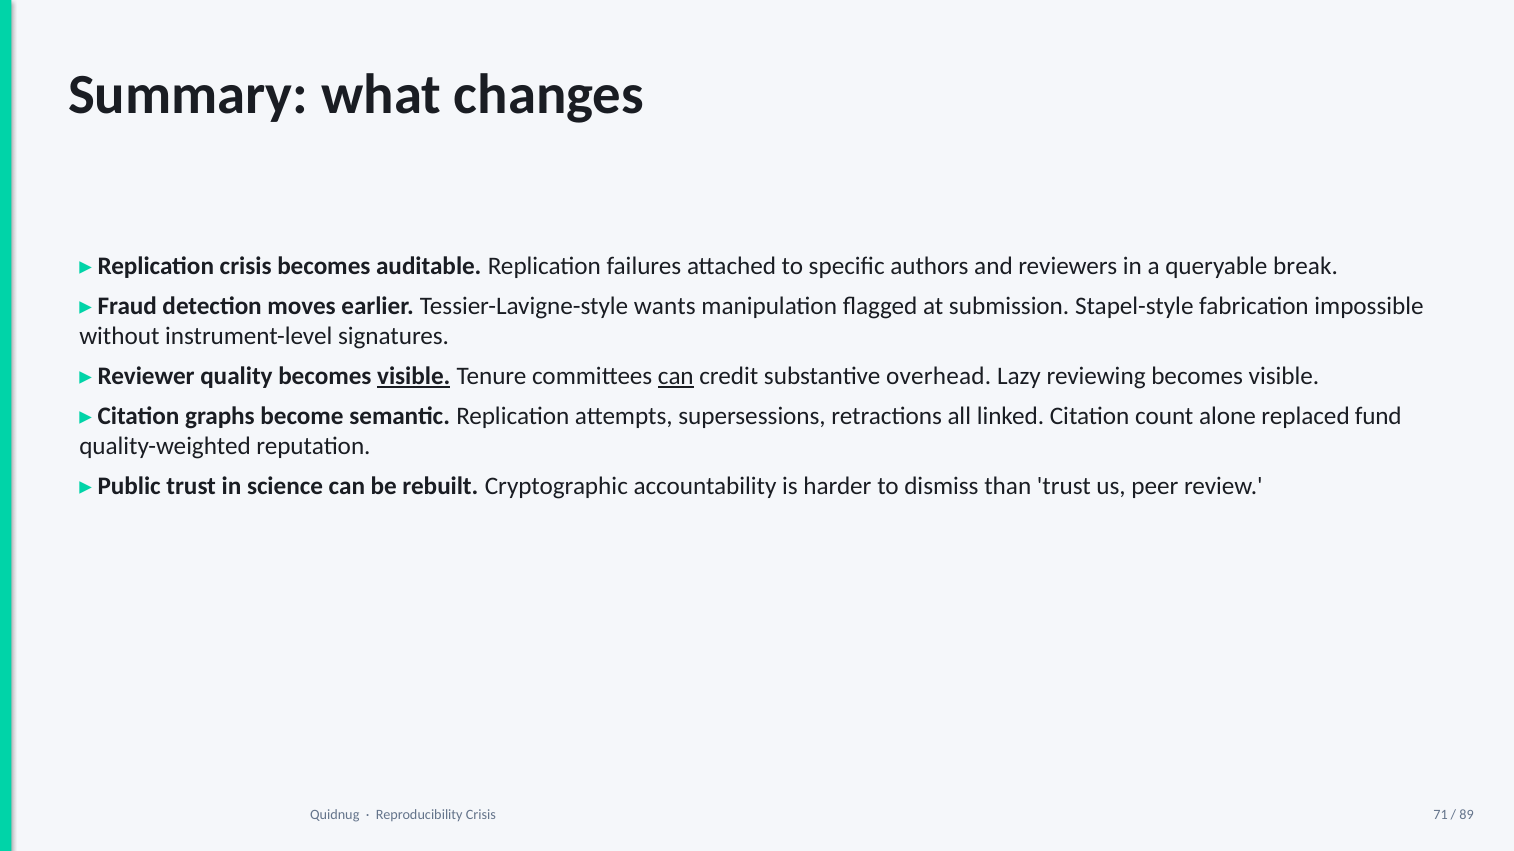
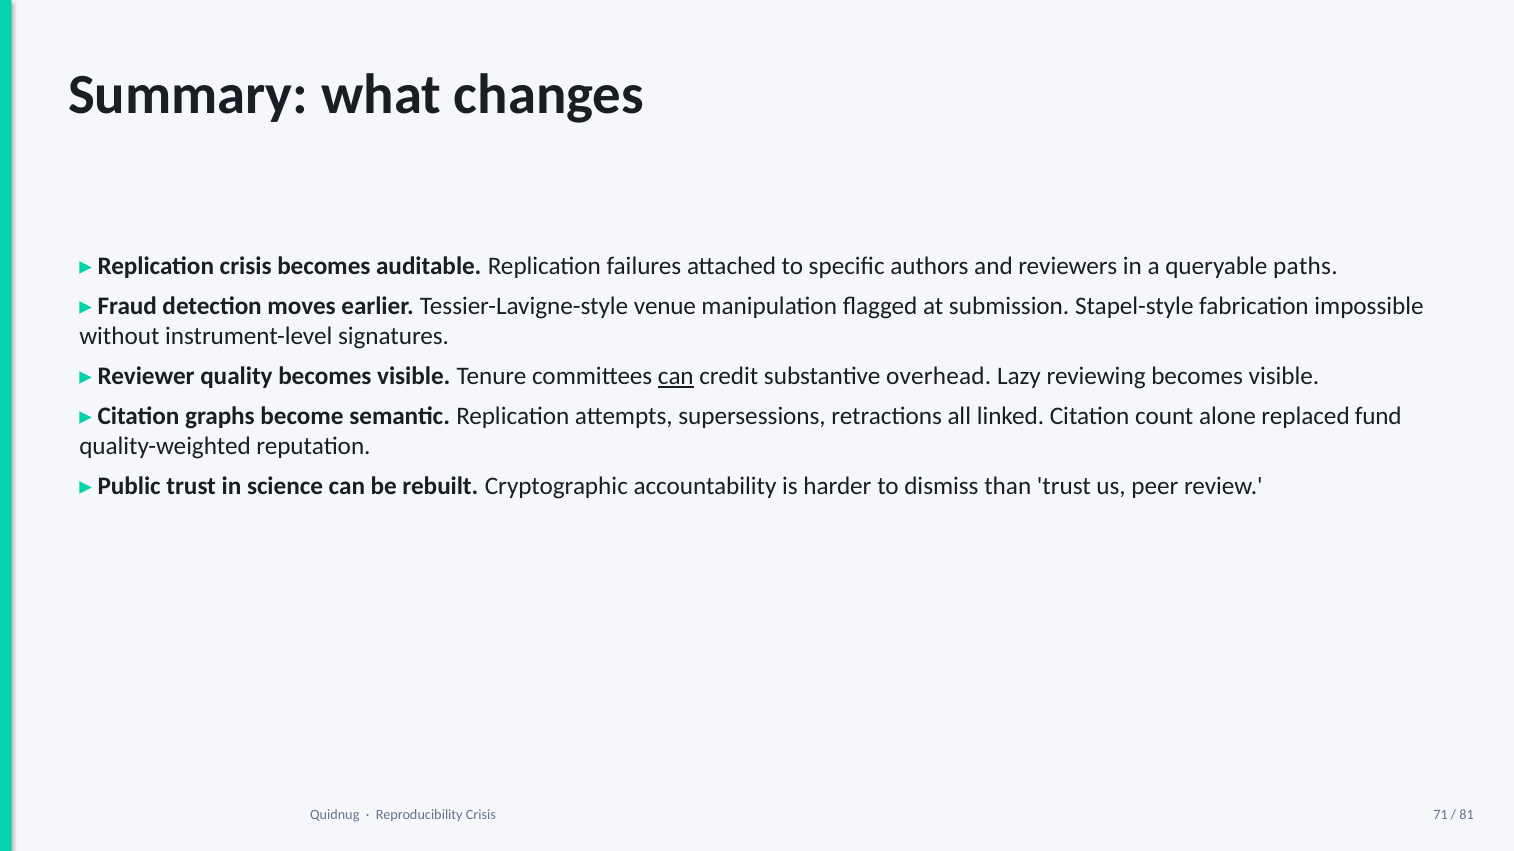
break: break -> paths (1305, 267)
wants: wants -> venue (665, 306)
visible underline: present -> none (414, 376)
89: 89 -> 81 (1467, 816)
